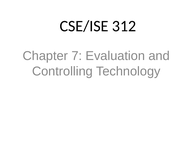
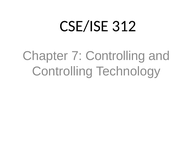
7 Evaluation: Evaluation -> Controlling (115, 56)
